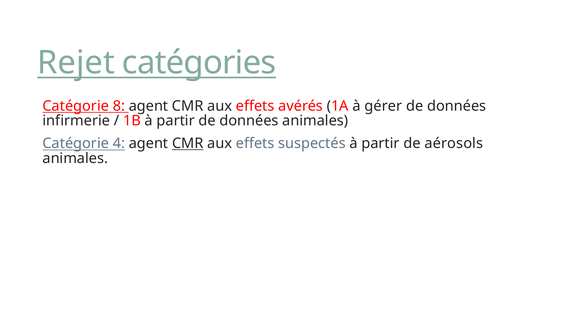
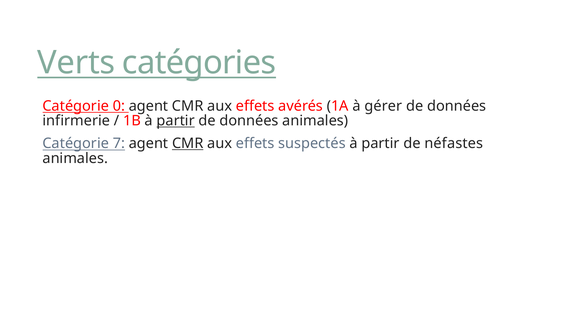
Rejet: Rejet -> Verts (76, 63)
8: 8 -> 0 (119, 106)
partir underline: none -> present (176, 121)
4: 4 -> 7 (119, 144)
aérosols: aérosols -> néfastes (454, 144)
